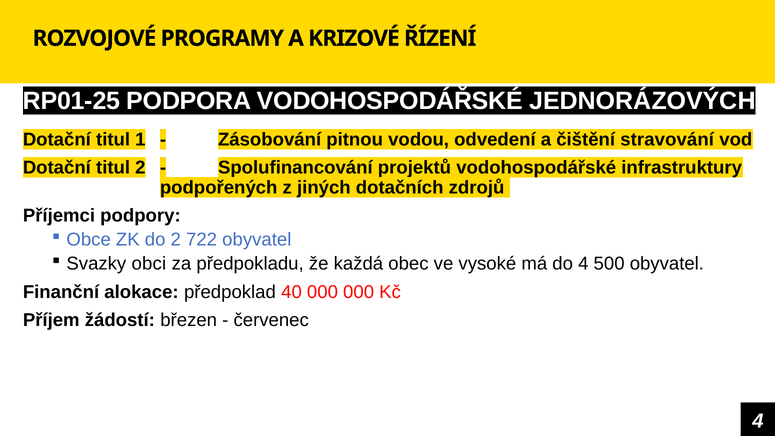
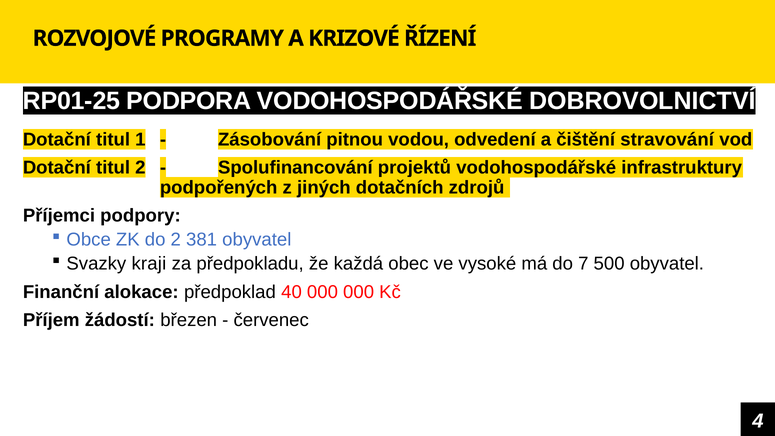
JEDNORÁZOVÝCH: JEDNORÁZOVÝCH -> DOBROVOLNICTVÍ (642, 101)
722: 722 -> 381 (202, 240)
obci: obci -> kraji (149, 264)
do 4: 4 -> 7 (583, 264)
